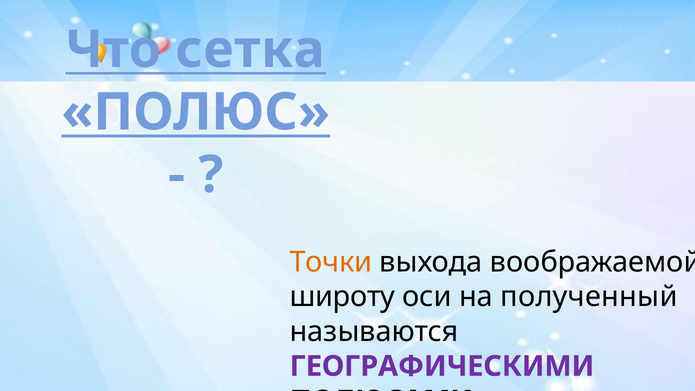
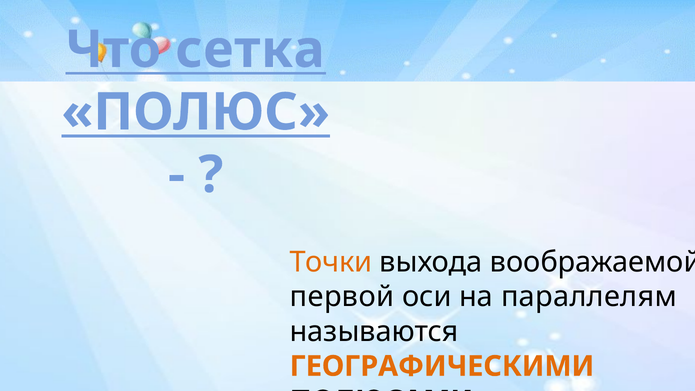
широту: широту -> первой (342, 297)
полученный: полученный -> параллелям (589, 297)
ГЕОГРАФИЧЕСКИМИ colour: purple -> orange (442, 366)
